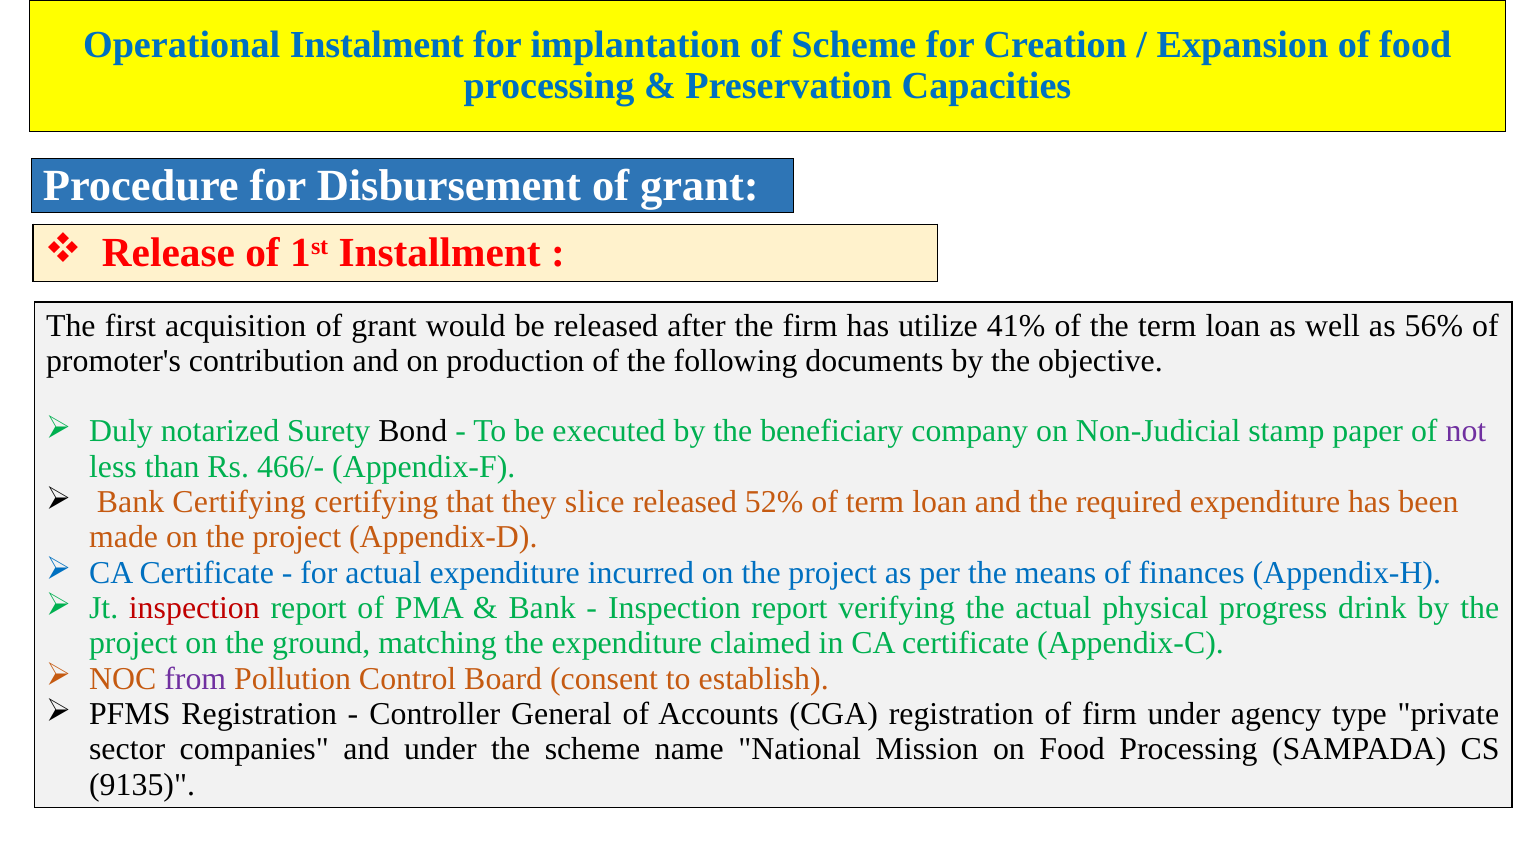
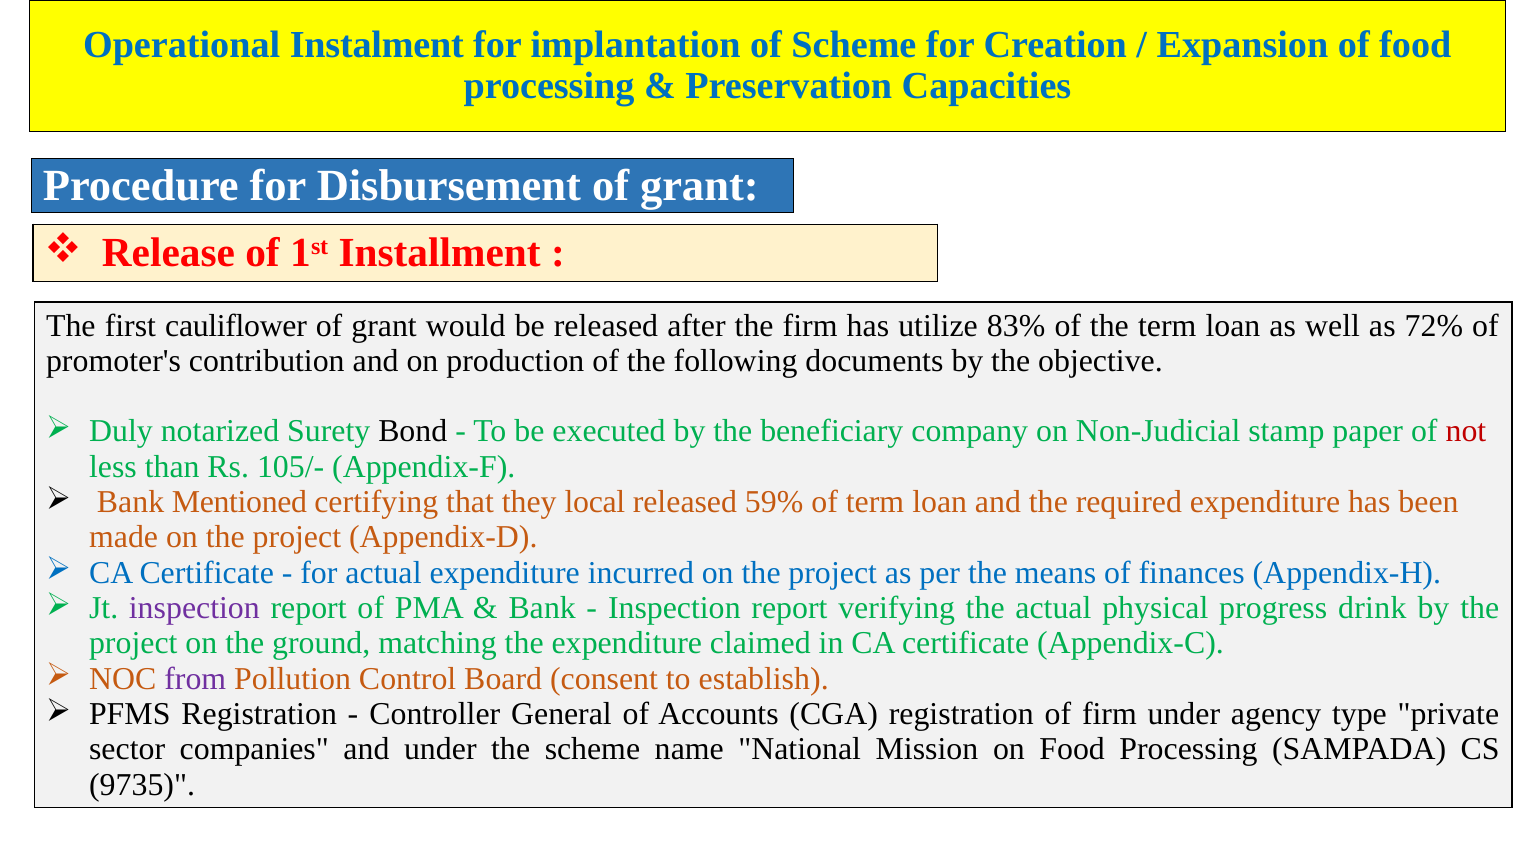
acquisition: acquisition -> cauliflower (236, 325)
41%: 41% -> 83% (1016, 325)
56%: 56% -> 72% (1434, 325)
not colour: purple -> red (1466, 431)
466/-: 466/- -> 105/- (291, 467)
Bank Certifying: Certifying -> Mentioned (239, 502)
slice: slice -> local (595, 502)
52%: 52% -> 59% (774, 502)
inspection colour: red -> purple (194, 608)
9135: 9135 -> 9735 (142, 784)
